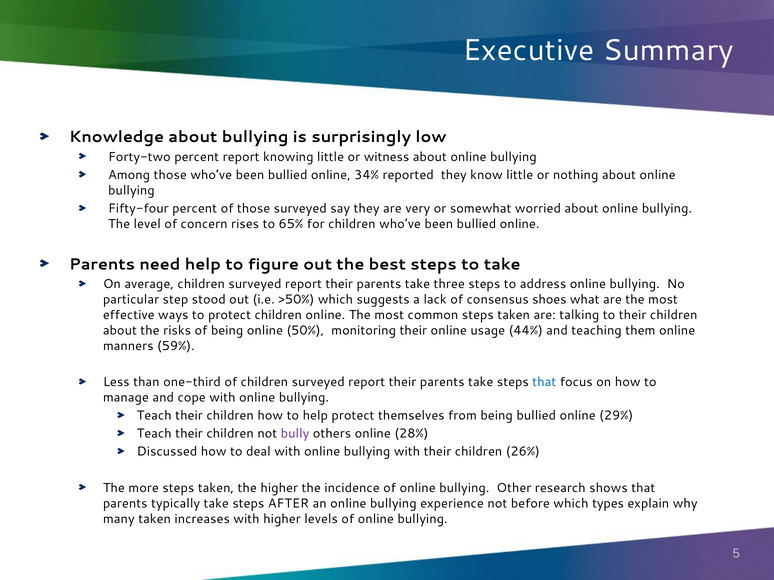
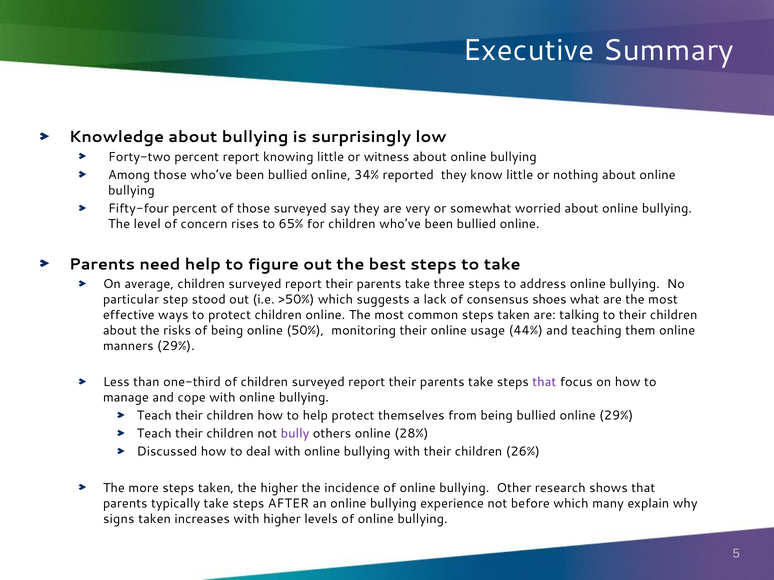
manners 59%: 59% -> 29% (176, 346)
that colour: blue -> purple (544, 382)
types: types -> many (608, 504)
many: many -> signs (119, 519)
